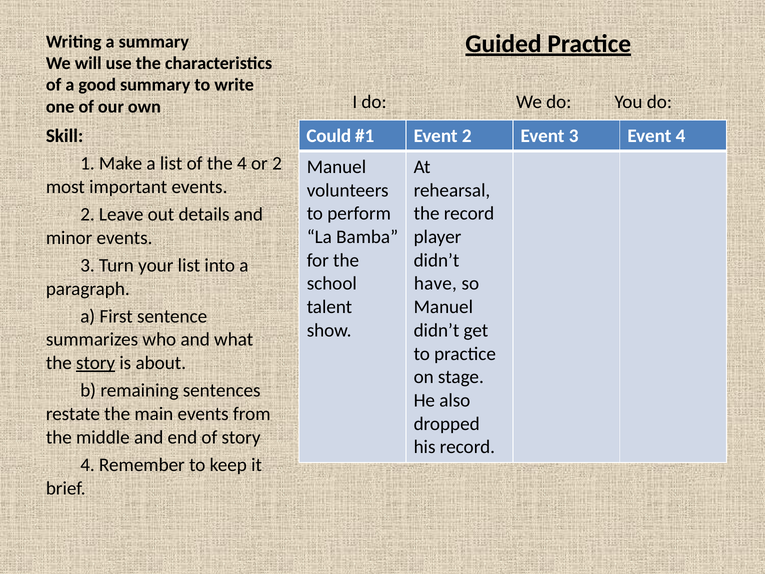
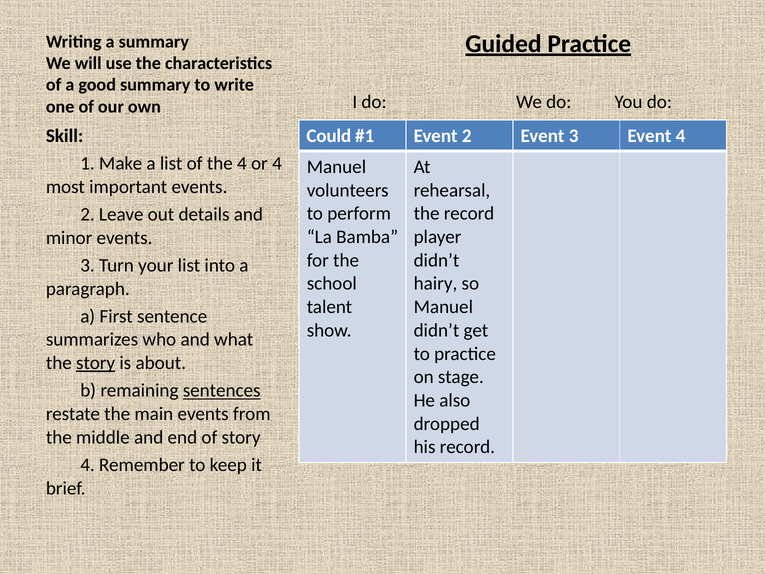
or 2: 2 -> 4 (277, 163)
have: have -> hairy (435, 284)
sentences underline: none -> present (222, 390)
